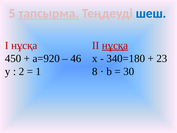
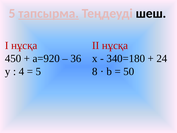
шеш colour: blue -> black (151, 13)
нұсқа underline: present -> none (115, 45)
46: 46 -> 36 (76, 58)
23: 23 -> 24 (162, 58)
2: 2 -> 4 (21, 71)
1: 1 -> 5 (38, 71)
30: 30 -> 50 (129, 71)
